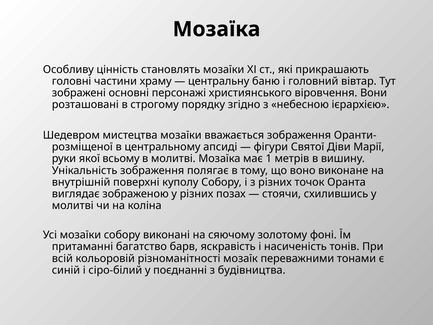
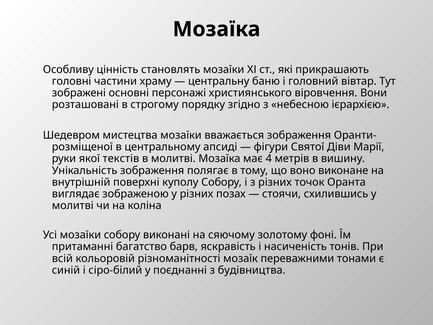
всьому: всьому -> текстів (121, 159)
1: 1 -> 4 (269, 159)
